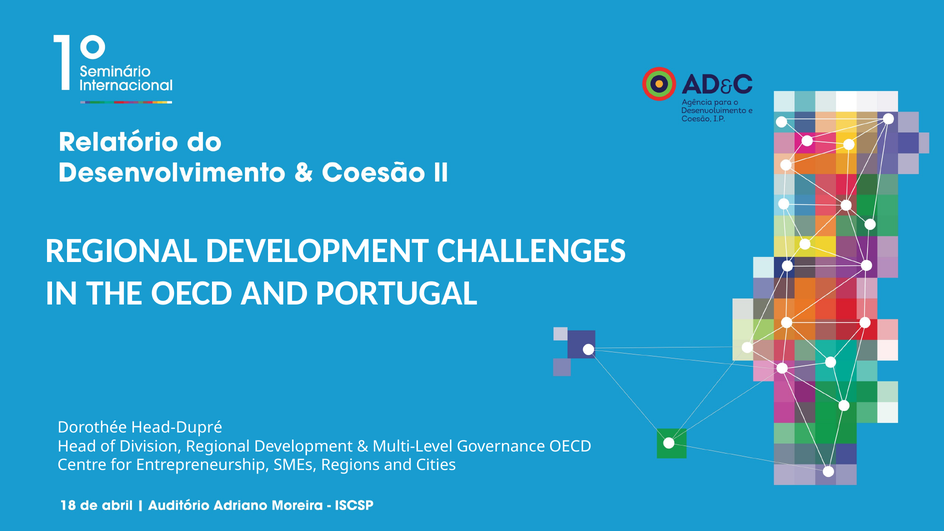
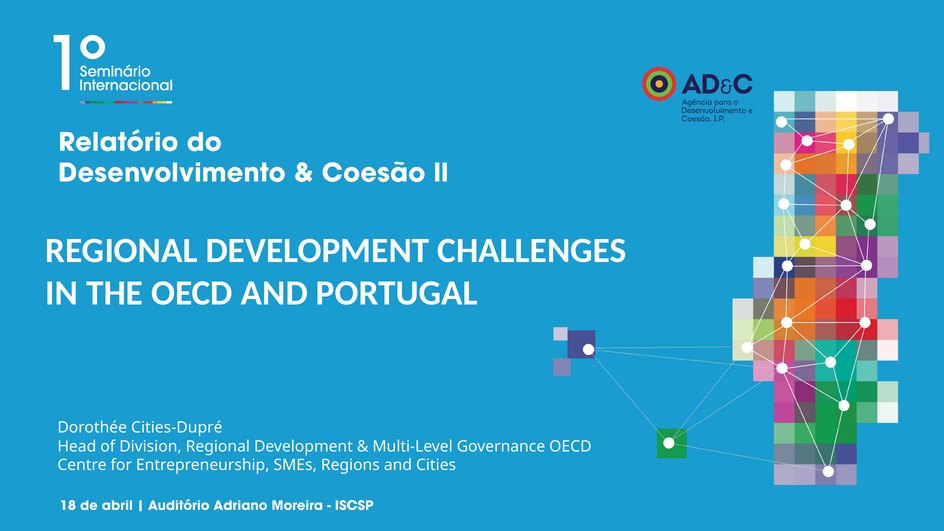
Head-Dupré: Head-Dupré -> Cities-Dupré (177, 428)
